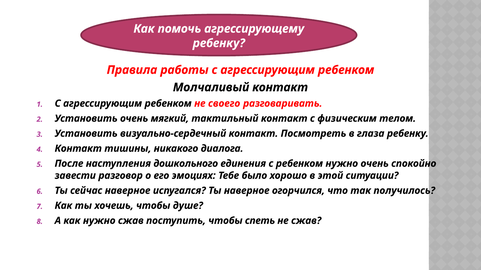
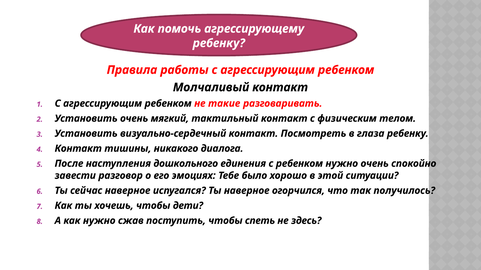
своего: своего -> такие (224, 104)
душе: душе -> дети (188, 206)
не сжав: сжав -> здесь (306, 221)
